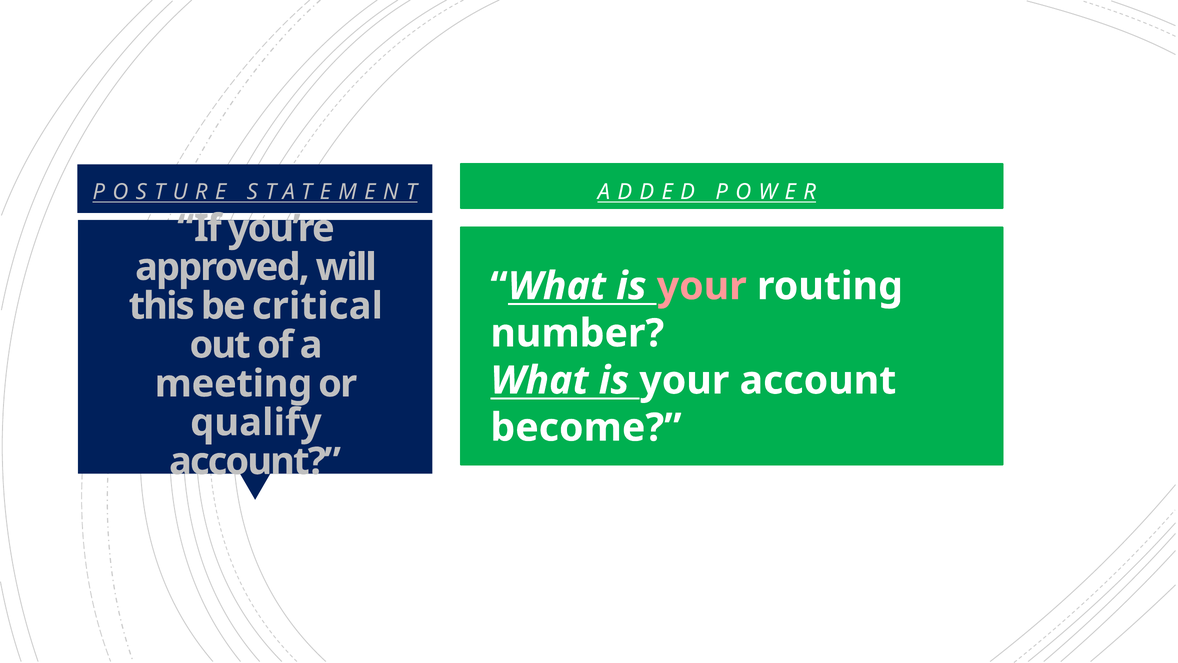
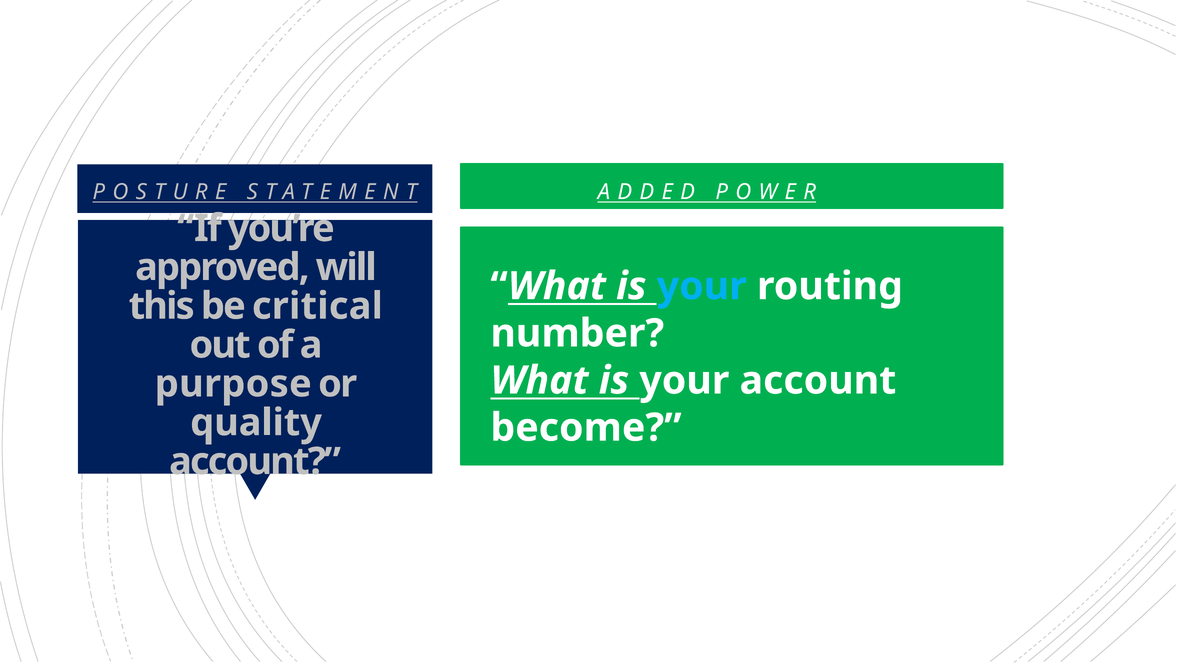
your colour: pink -> light blue (702, 286)
meeting: meeting -> purpose (233, 384)
qualify: qualify -> quality (256, 422)
